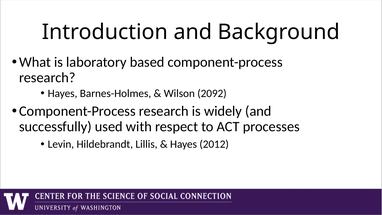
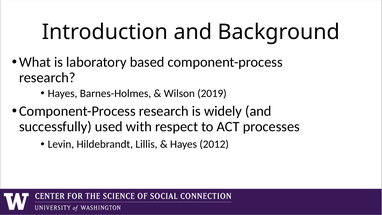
2092: 2092 -> 2019 (212, 93)
